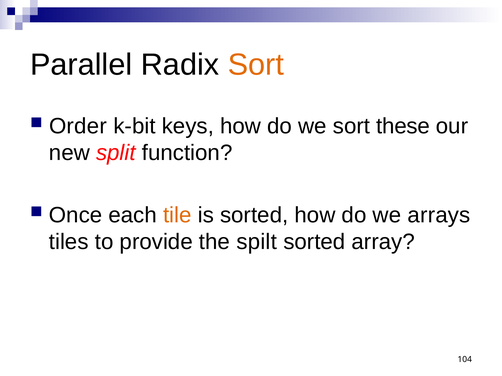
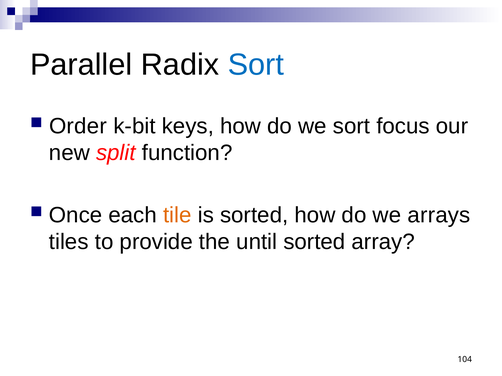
Sort colour: orange -> blue (256, 65)
these: these -> focus (403, 126)
spilt: spilt -> until (257, 242)
